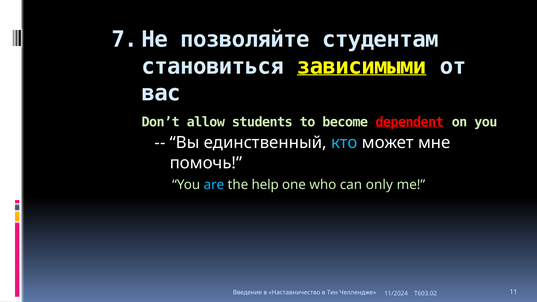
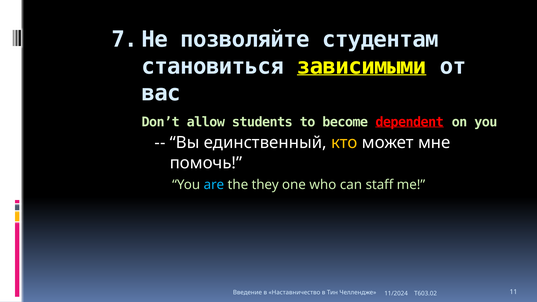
кто colour: light blue -> yellow (344, 143)
help: help -> they (265, 185)
only: only -> staff (379, 185)
